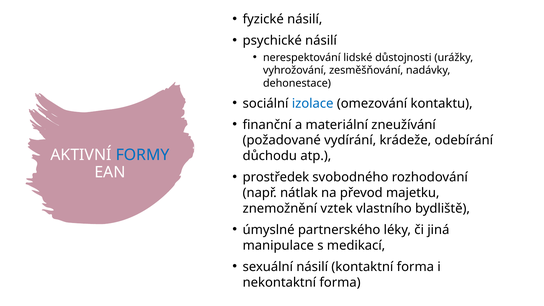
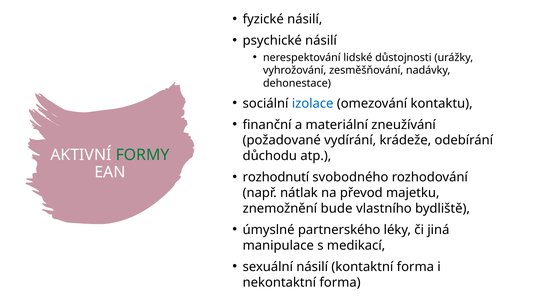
FORMY colour: blue -> green (143, 155)
prostředek: prostředek -> rozhodnutí (276, 177)
vztek: vztek -> bude (337, 209)
